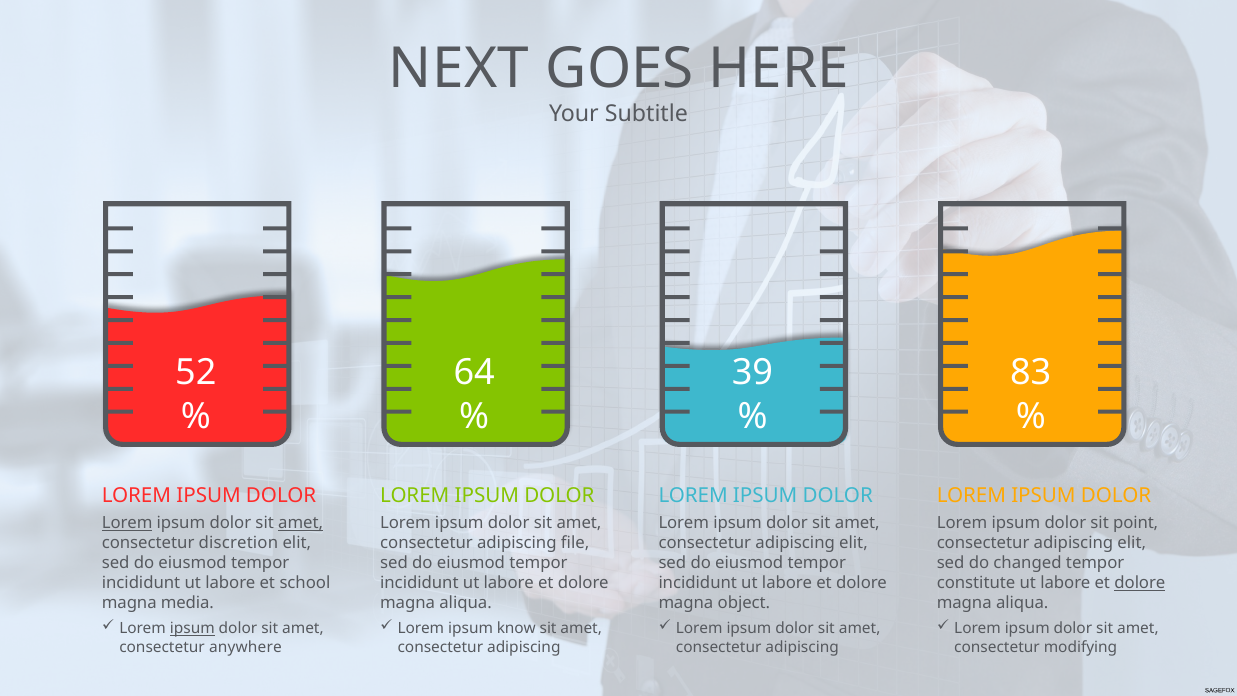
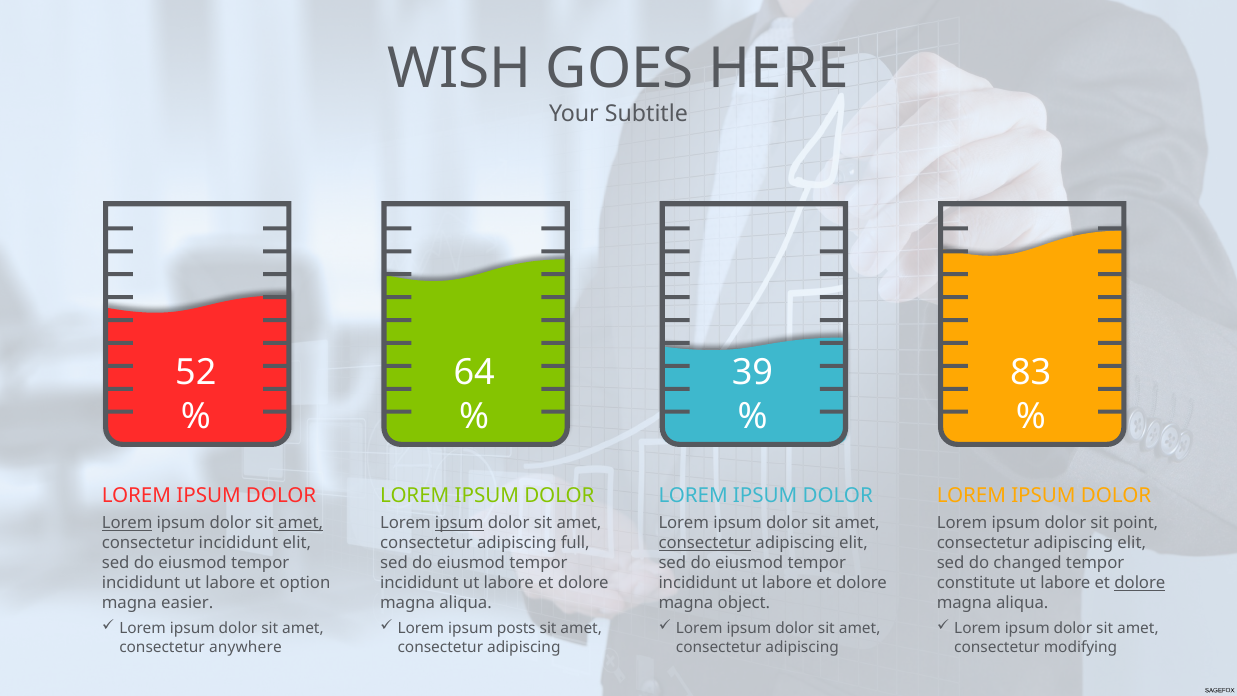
NEXT: NEXT -> WISH (459, 69)
ipsum underline: none -> present (459, 523)
consectetur discretion: discretion -> incididunt (238, 543)
file: file -> full (575, 543)
consectetur underline: none -> present (705, 543)
school: school -> option (305, 583)
media: media -> easier (187, 603)
ipsum underline: present -> none (192, 629)
know: know -> posts (516, 629)
